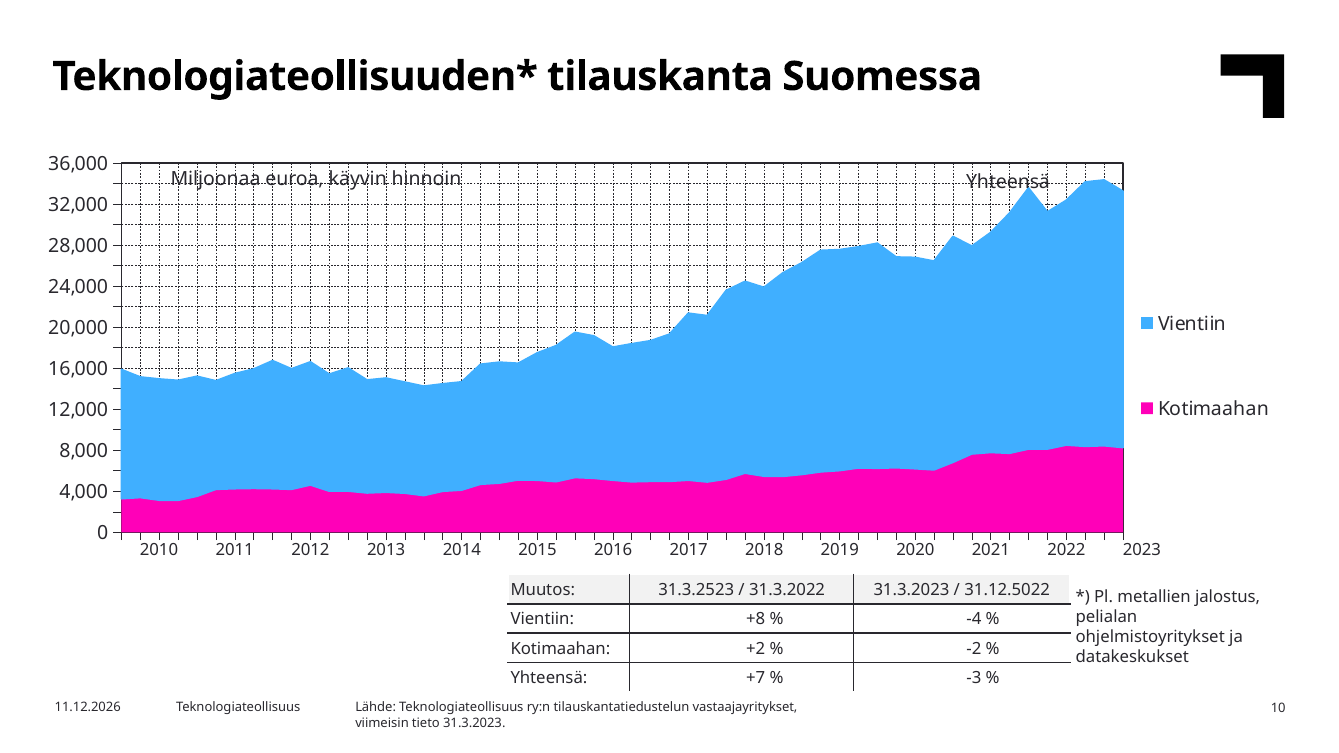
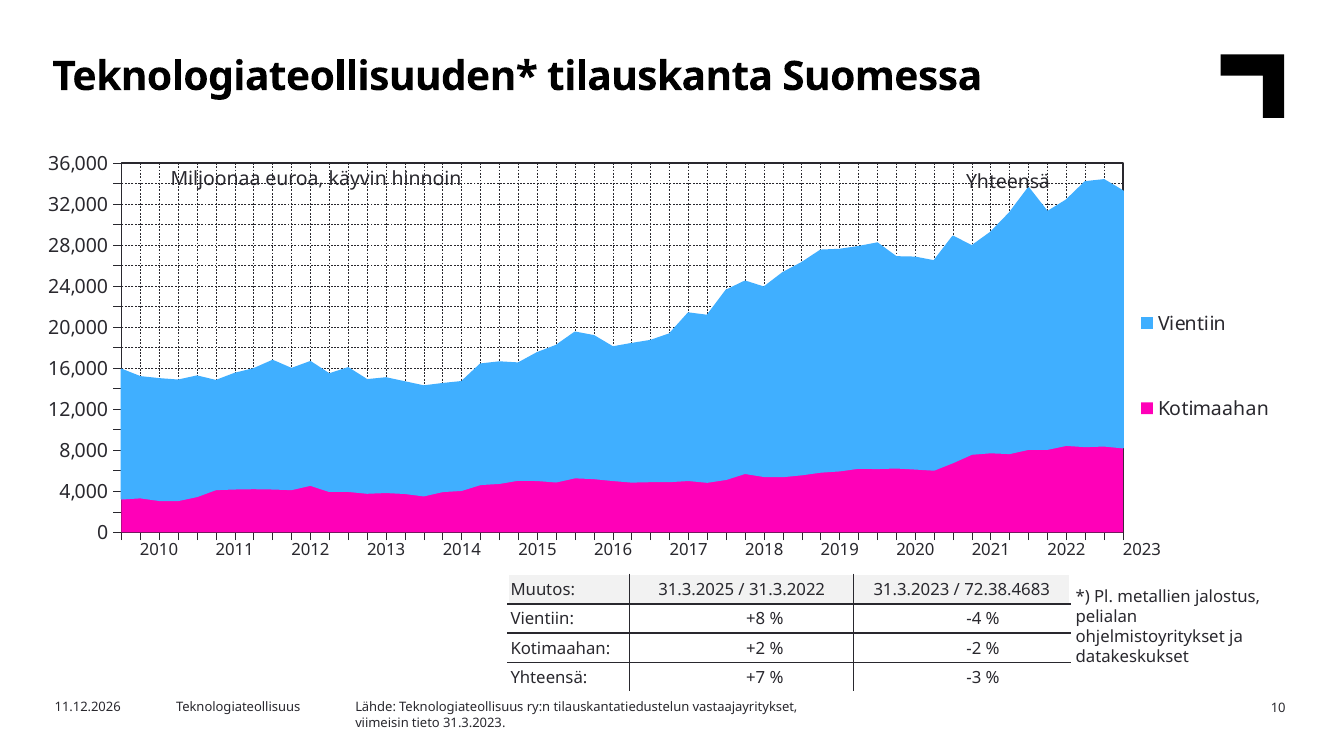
31.3.2523: 31.3.2523 -> 31.3.2025 (696, 590)
31.12.5022: 31.12.5022 -> 72.38.4683 (1007, 590)
